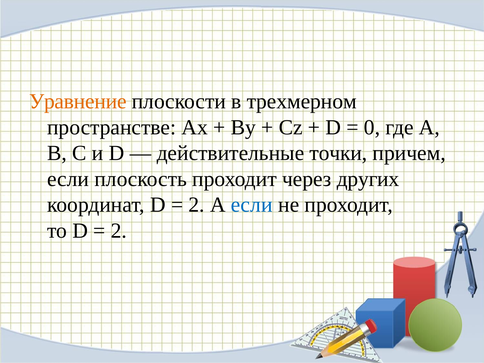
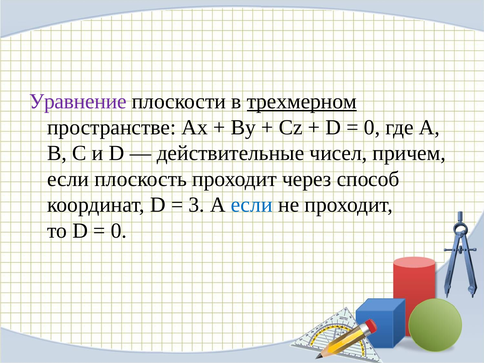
Уравнение colour: orange -> purple (78, 102)
трехмерном underline: none -> present (302, 102)
точки: точки -> чисел (338, 153)
других: других -> способ (368, 179)
2: 2 -> 3 (197, 205)
2: 2 -> 0 (119, 231)
